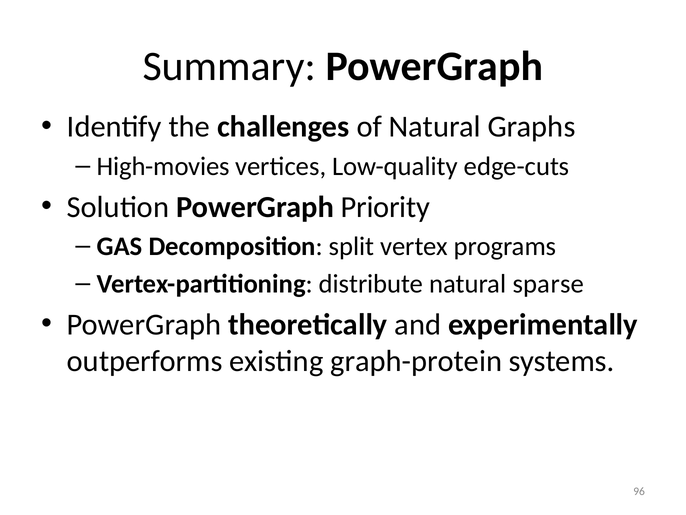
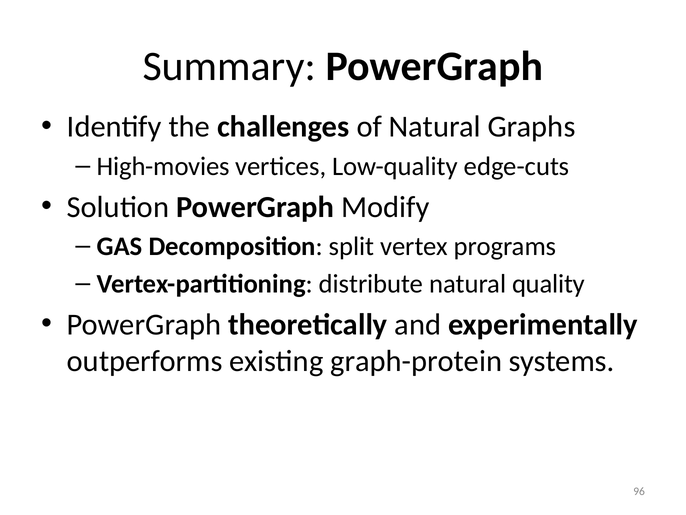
Priority: Priority -> Modify (385, 207)
sparse: sparse -> quality (549, 283)
